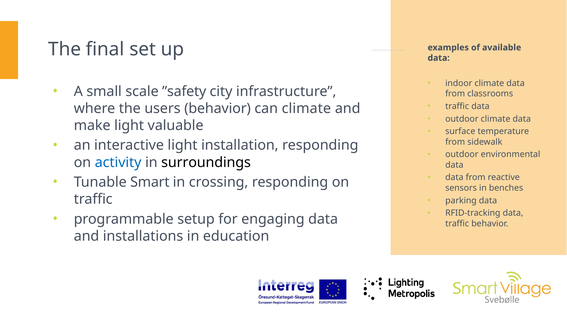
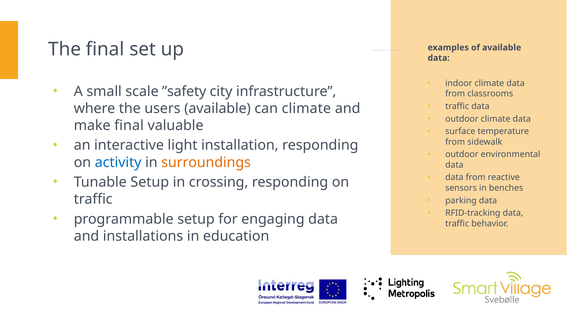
users behavior: behavior -> available (218, 108)
make light: light -> final (129, 125)
surroundings colour: black -> orange (206, 162)
Tunable Smart: Smart -> Setup (150, 182)
